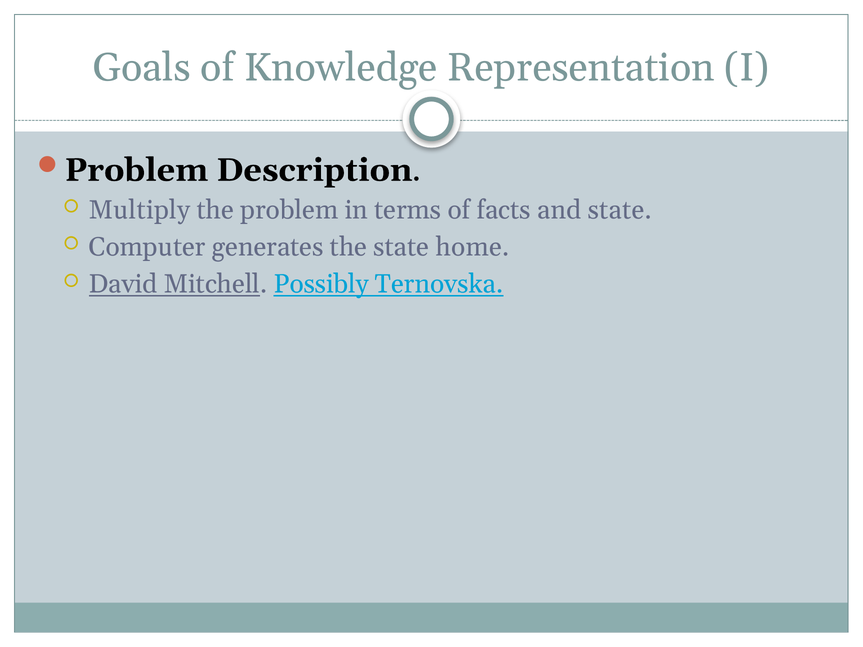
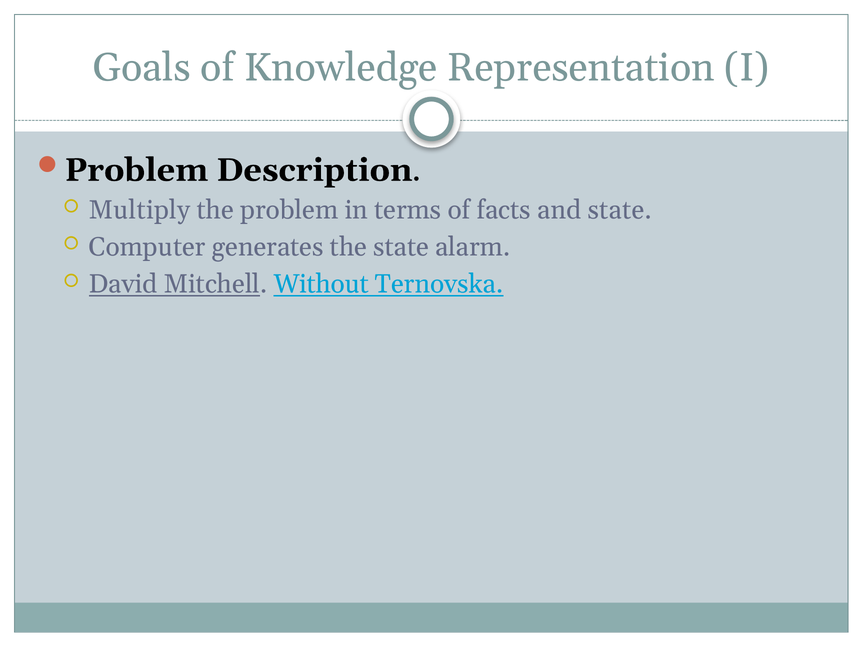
home: home -> alarm (473, 247)
Possibly: Possibly -> Without (321, 284)
